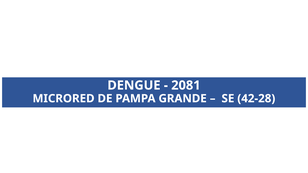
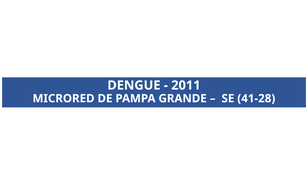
2081: 2081 -> 2011 (186, 85)
42-28: 42-28 -> 41-28 (256, 99)
